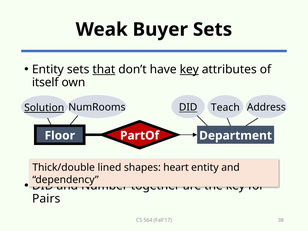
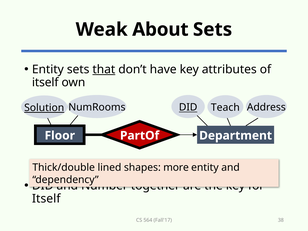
Buyer: Buyer -> About (160, 30)
key underline: present -> none (189, 69)
heart: heart -> more (176, 168)
Pairs: Pairs -> Itself (46, 199)
